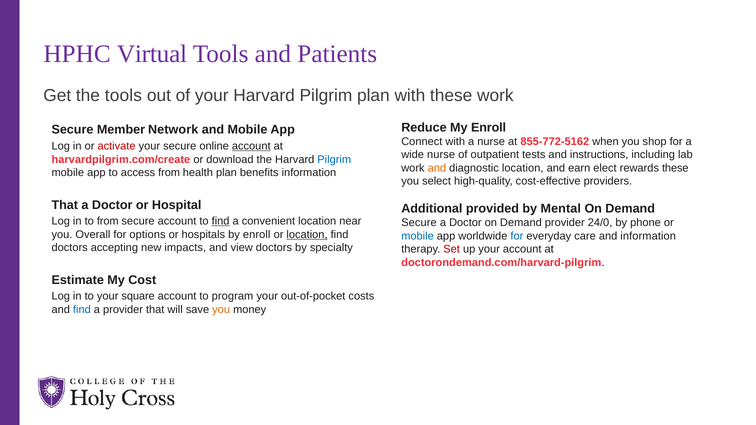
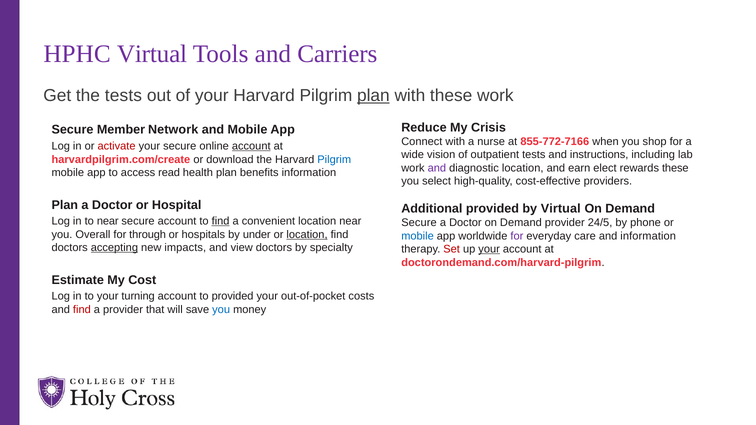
Patients: Patients -> Carriers (337, 54)
the tools: tools -> tests (123, 96)
plan underline: none -> present (373, 96)
My Enroll: Enroll -> Crisis (488, 127)
855-772-5162: 855-772-5162 -> 855-772-7166 (555, 142)
wide nurse: nurse -> vision (441, 155)
and colour: orange -> purple (437, 168)
access from: from -> read (169, 173)
That: That -> Plan (65, 205)
by Mental: Mental -> Virtual (561, 209)
to from: from -> near (108, 221)
24/0: 24/0 -> 24/5 (600, 223)
options: options -> through (148, 235)
by enroll: enroll -> under (257, 235)
for colour: blue -> purple (517, 236)
accepting underline: none -> present (114, 248)
your underline: none -> present (489, 249)
square: square -> turning (138, 296)
to program: program -> provided (233, 296)
find colour: blue -> red (82, 310)
you colour: orange -> blue (221, 310)
